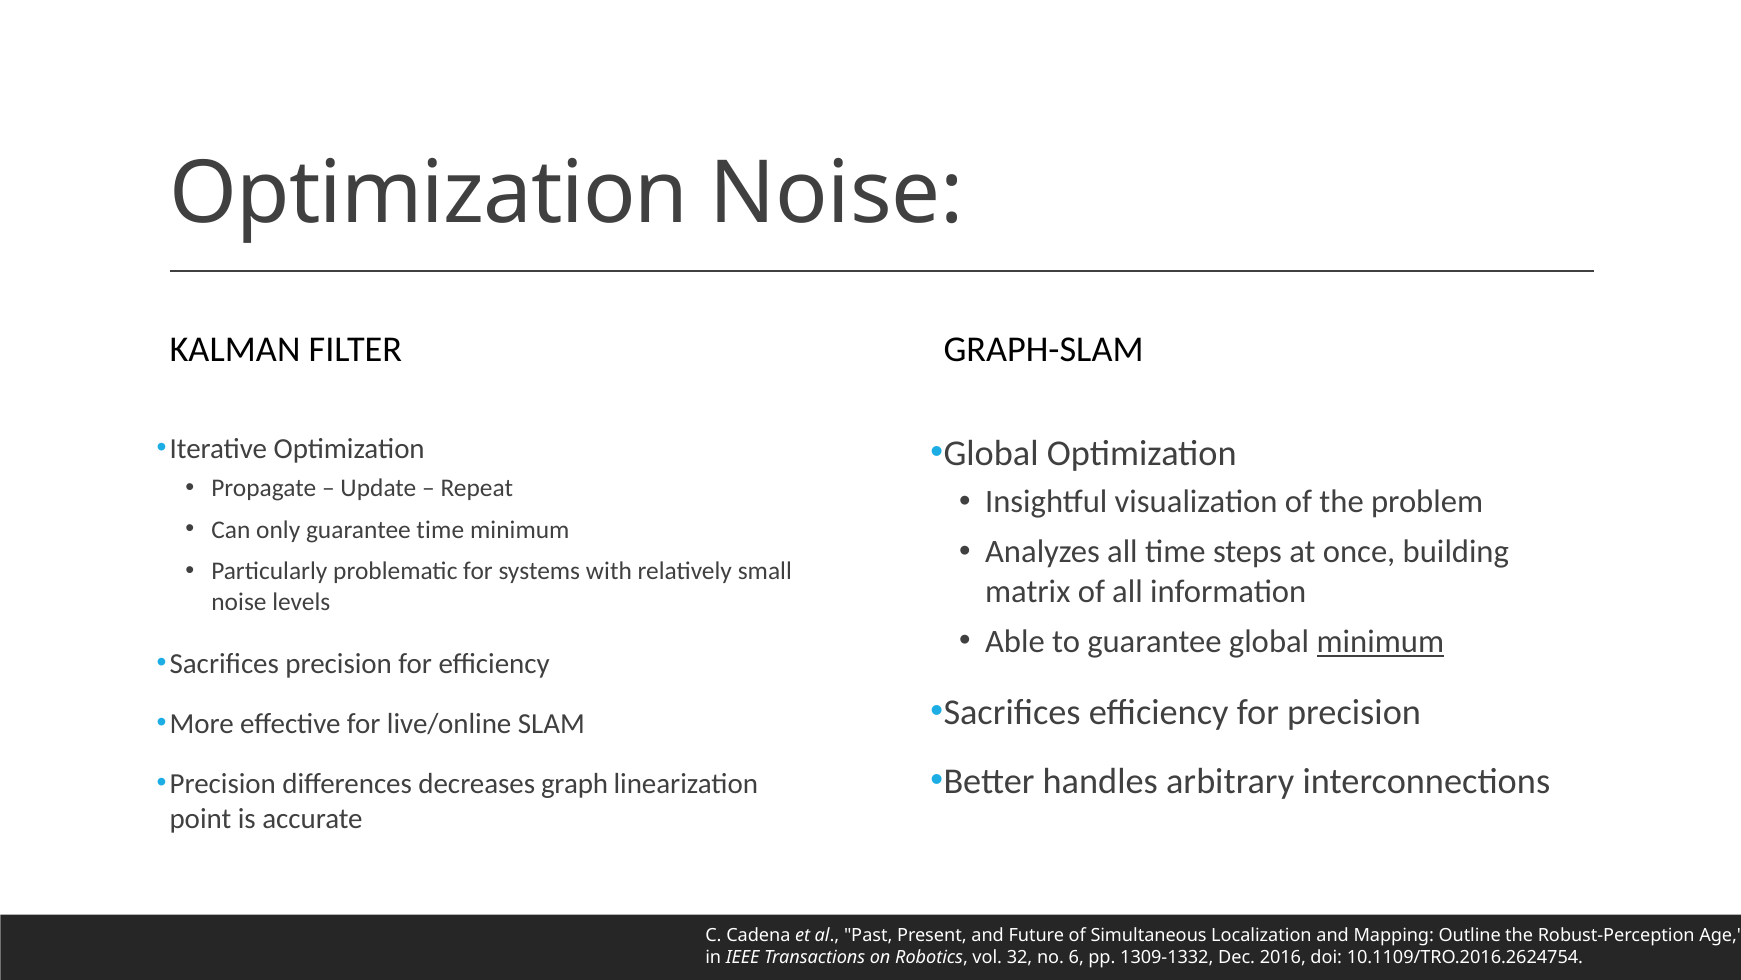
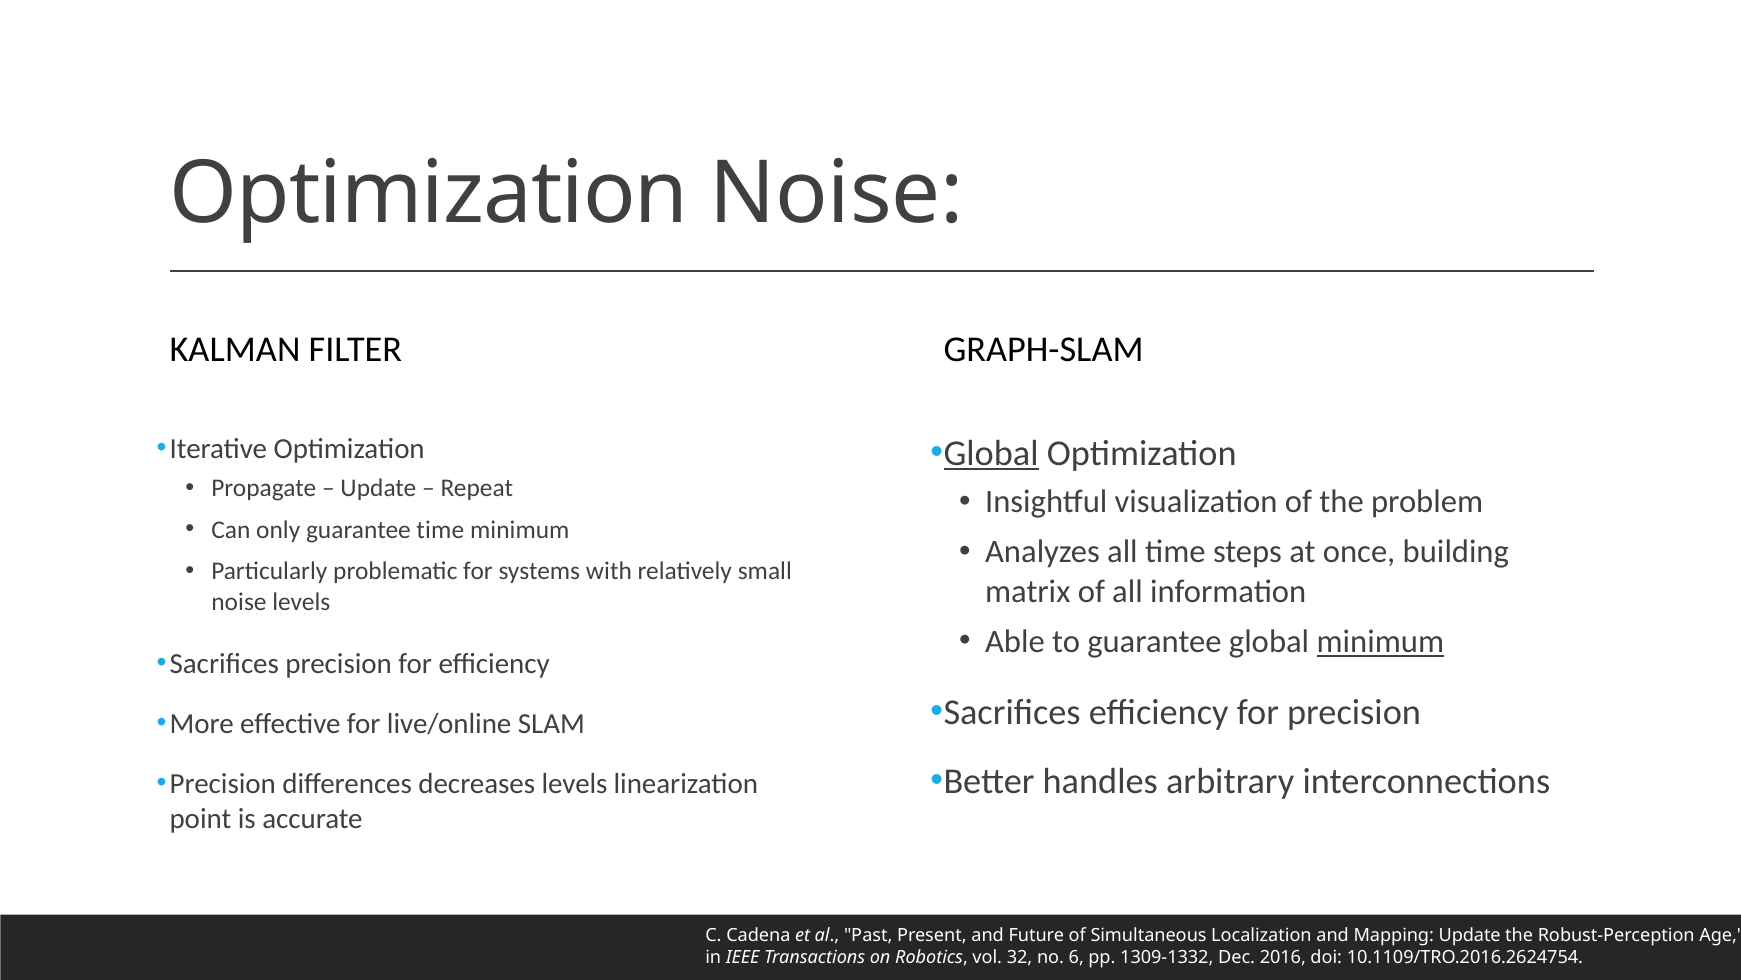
Global underline: none -> present (991, 453)
decreases graph: graph -> levels (574, 784)
Mapping Outline: Outline -> Update (1470, 935)
